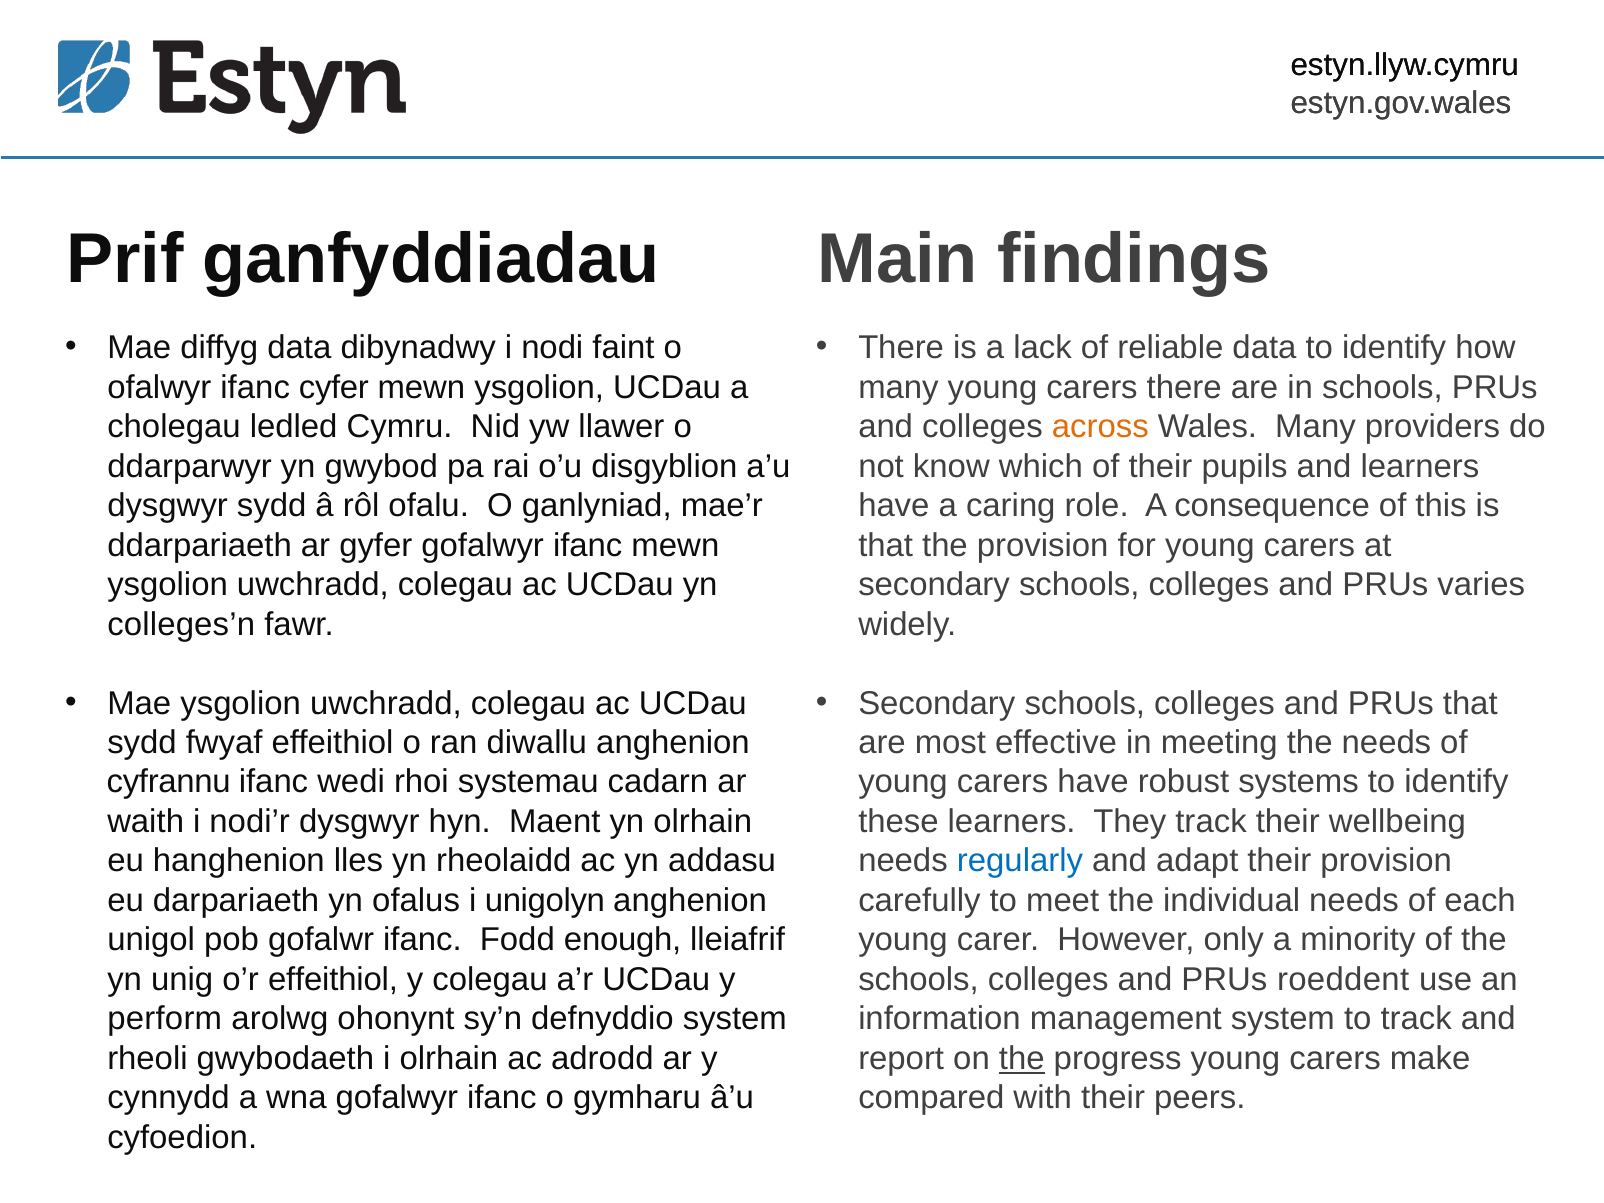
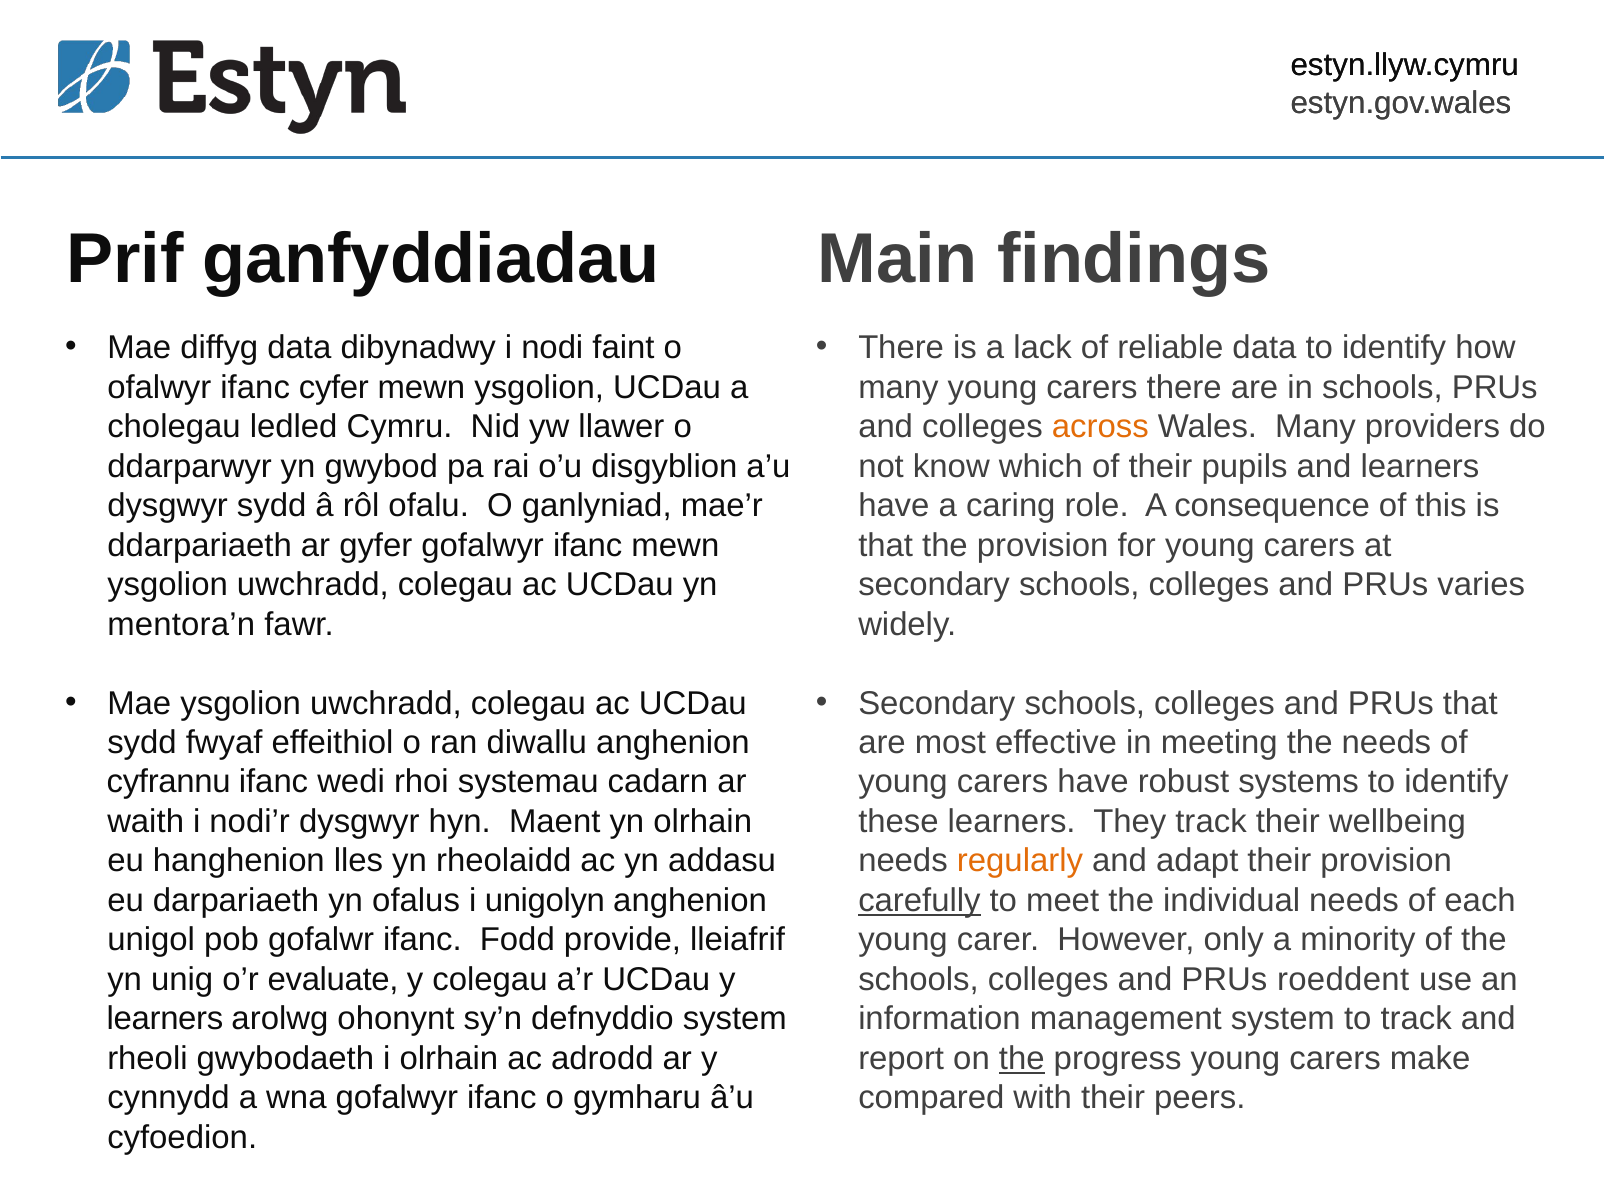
colleges’n: colleges’n -> mentora’n (181, 624)
regularly colour: blue -> orange (1020, 861)
carefully underline: none -> present (919, 901)
enough: enough -> provide (622, 940)
o’r effeithiol: effeithiol -> evaluate (333, 979)
perform: perform -> learners (165, 1019)
